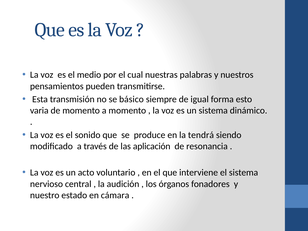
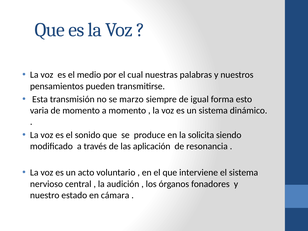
básico: básico -> marzo (131, 99)
tendrá: tendrá -> solicita (201, 135)
